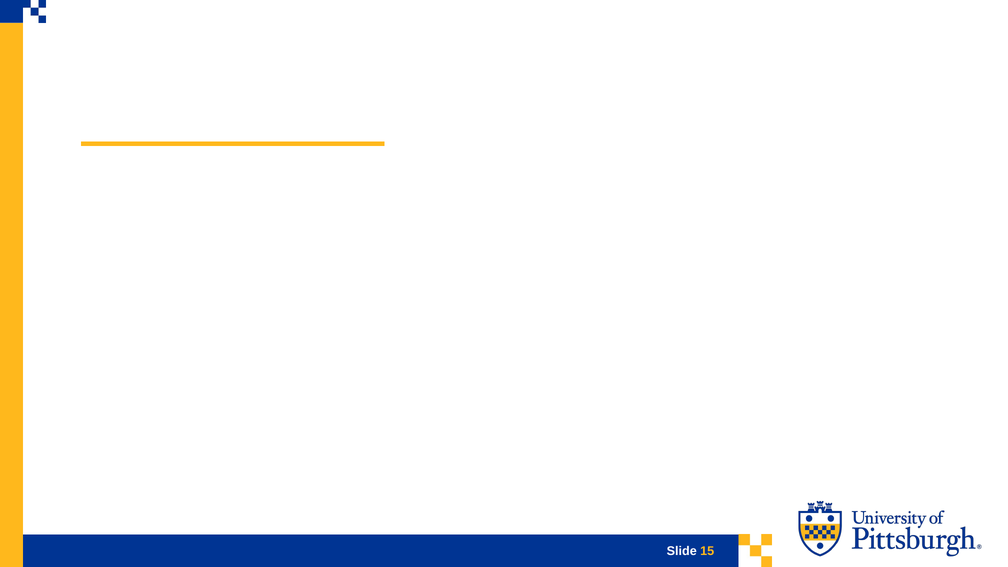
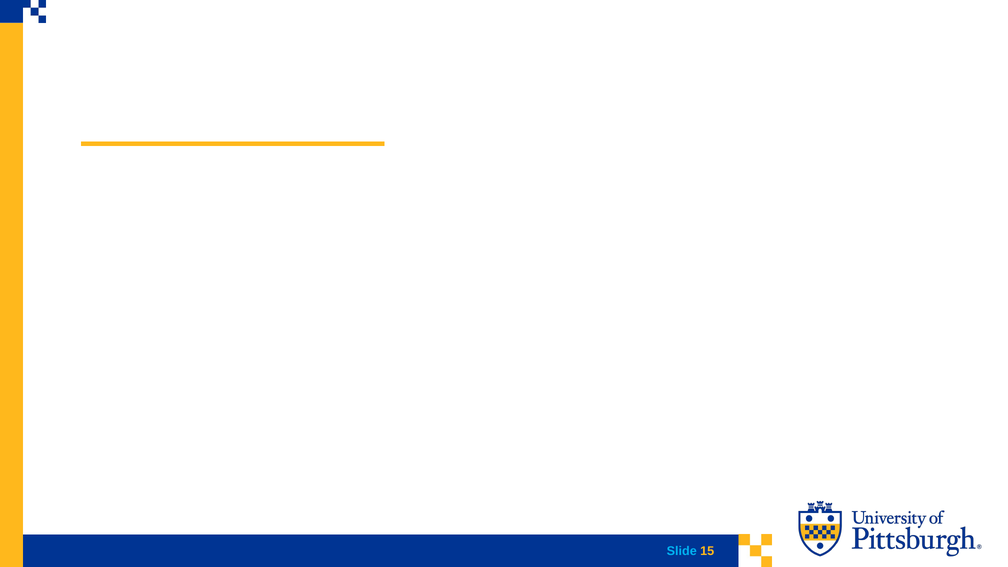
Slide colour: white -> light blue (682, 551)
